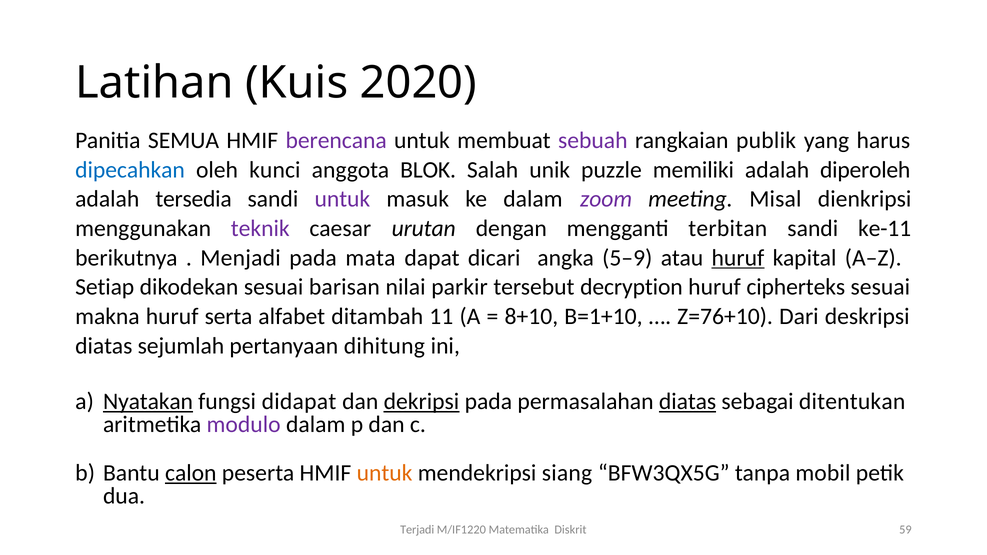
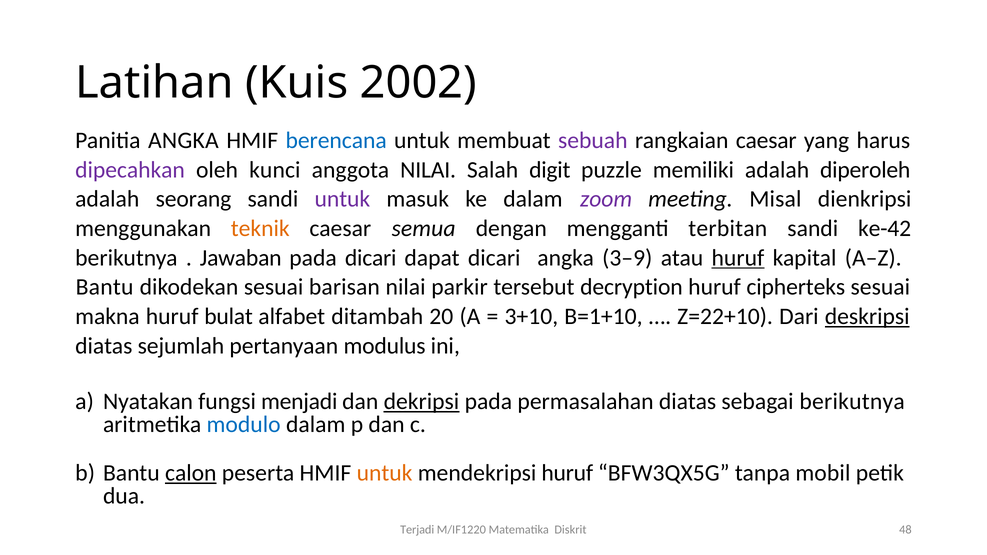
2020: 2020 -> 2002 (418, 83)
Panitia SEMUA: SEMUA -> ANGKA (183, 141)
berencana colour: purple -> blue (336, 141)
rangkaian publik: publik -> caesar (766, 141)
dipecahkan colour: blue -> purple (130, 170)
anggota BLOK: BLOK -> NILAI (428, 170)
unik: unik -> digit (550, 170)
tersedia: tersedia -> seorang (194, 199)
teknik colour: purple -> orange (260, 229)
urutan: urutan -> semua (424, 229)
ke-11: ke-11 -> ke-42 (885, 229)
Menjadi: Menjadi -> Jawaban (241, 258)
pada mata: mata -> dicari (371, 258)
5–9: 5–9 -> 3–9 (627, 258)
Setiap: Setiap -> Bantu (105, 287)
serta: serta -> bulat (229, 317)
11: 11 -> 20 (441, 317)
8+10: 8+10 -> 3+10 (531, 317)
Z=76+10: Z=76+10 -> Z=22+10 (725, 317)
deskripsi underline: none -> present (867, 317)
dihitung: dihitung -> modulus (385, 346)
Nyatakan underline: present -> none (148, 402)
didapat: didapat -> menjadi (299, 402)
diatas underline: present -> none (688, 402)
sebagai ditentukan: ditentukan -> berikutnya (852, 402)
modulo colour: purple -> blue (244, 425)
mendekripsi siang: siang -> huruf (567, 473)
59: 59 -> 48 (905, 530)
